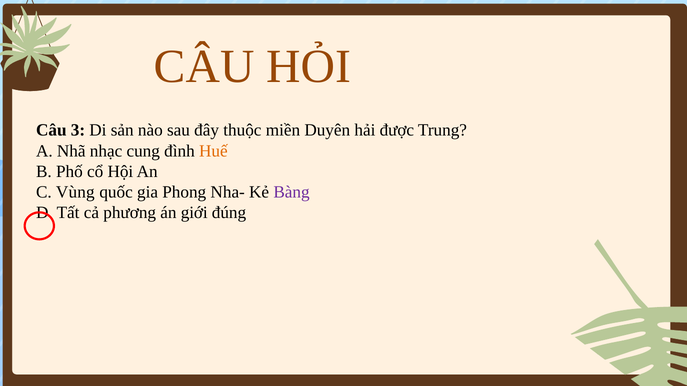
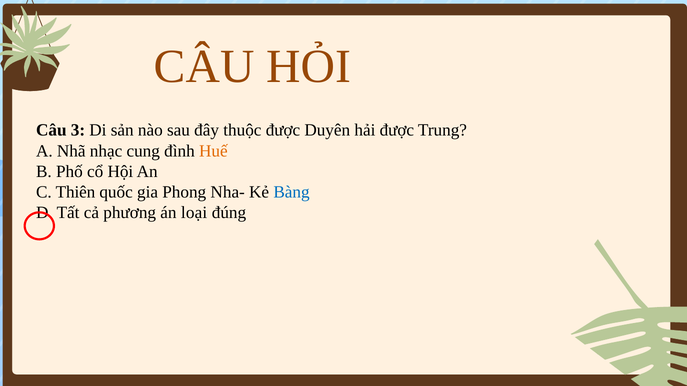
thuộc miền: miền -> được (283, 130)
Vùng: Vùng -> Thiên (75, 192)
Bàng colour: purple -> blue (292, 192)
giới: giới -> loại (194, 213)
